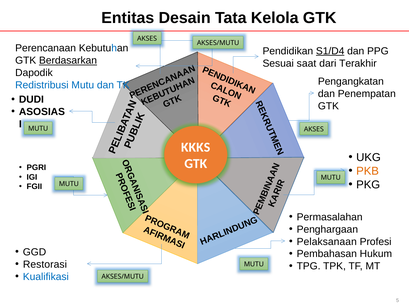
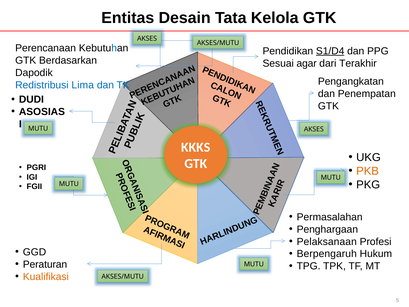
Berdasarkan underline: present -> none (68, 60)
saat: saat -> agar (307, 63)
Redistribusi Mutu: Mutu -> Lima (83, 85)
Pembahasan: Pembahasan -> Berpengaruh (327, 254)
Restorasi: Restorasi -> Peraturan (45, 264)
Kualifikasi colour: blue -> orange (46, 276)
